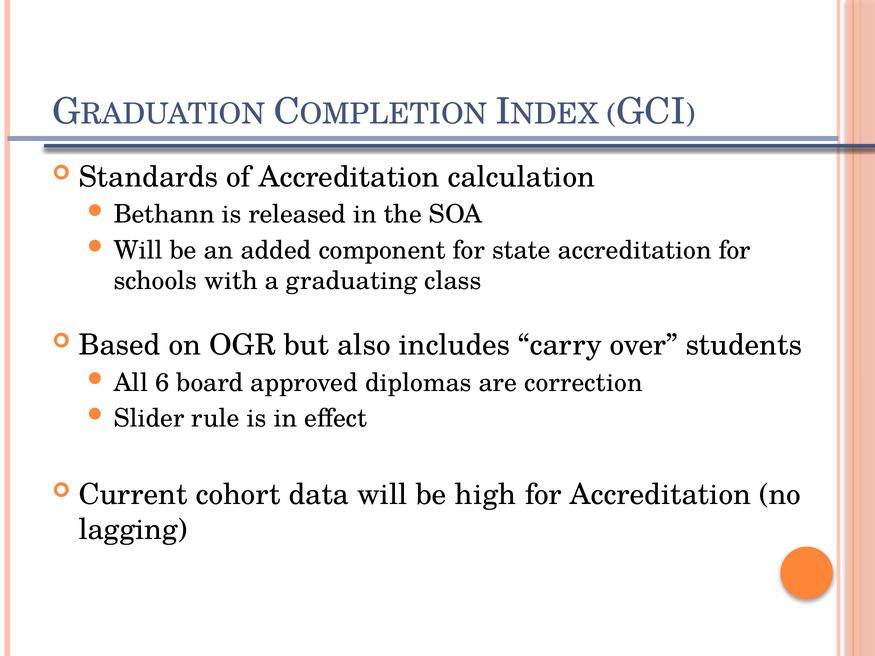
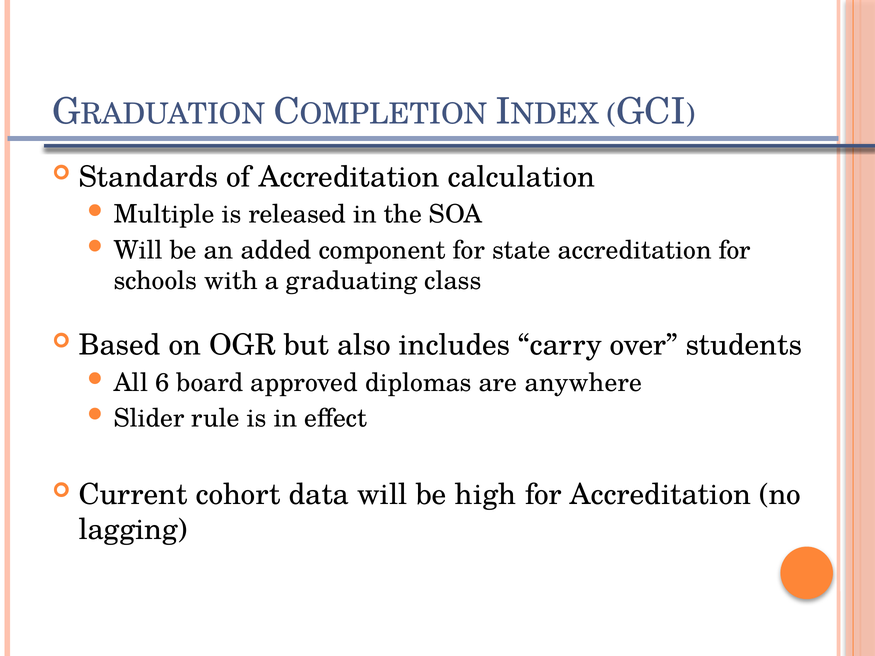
Bethann: Bethann -> Multiple (164, 215)
correction: correction -> anywhere (583, 383)
